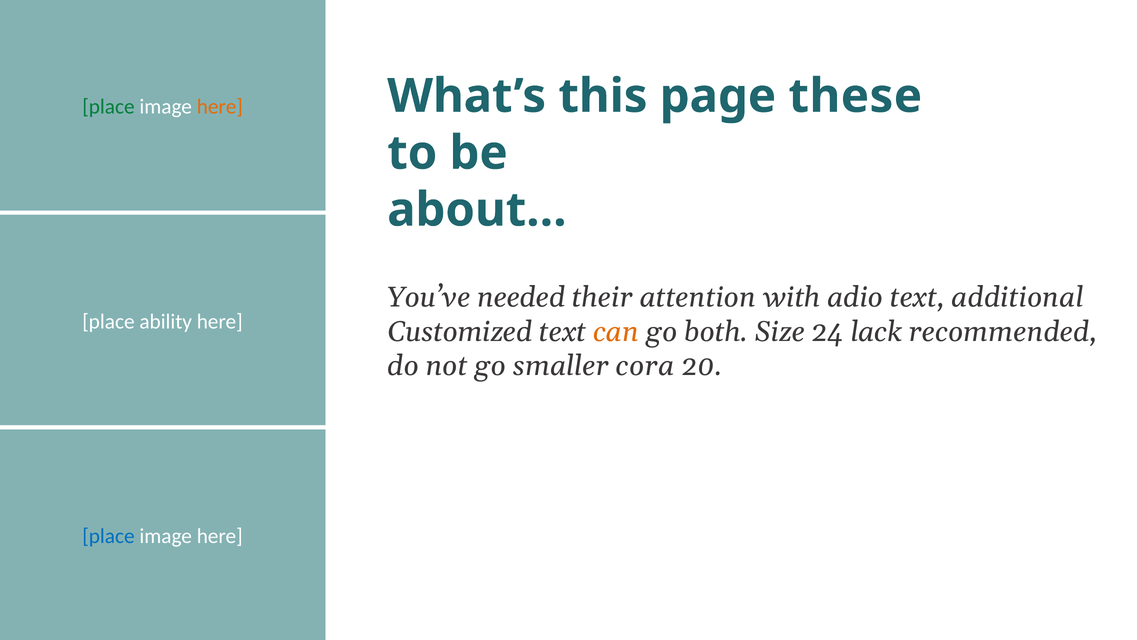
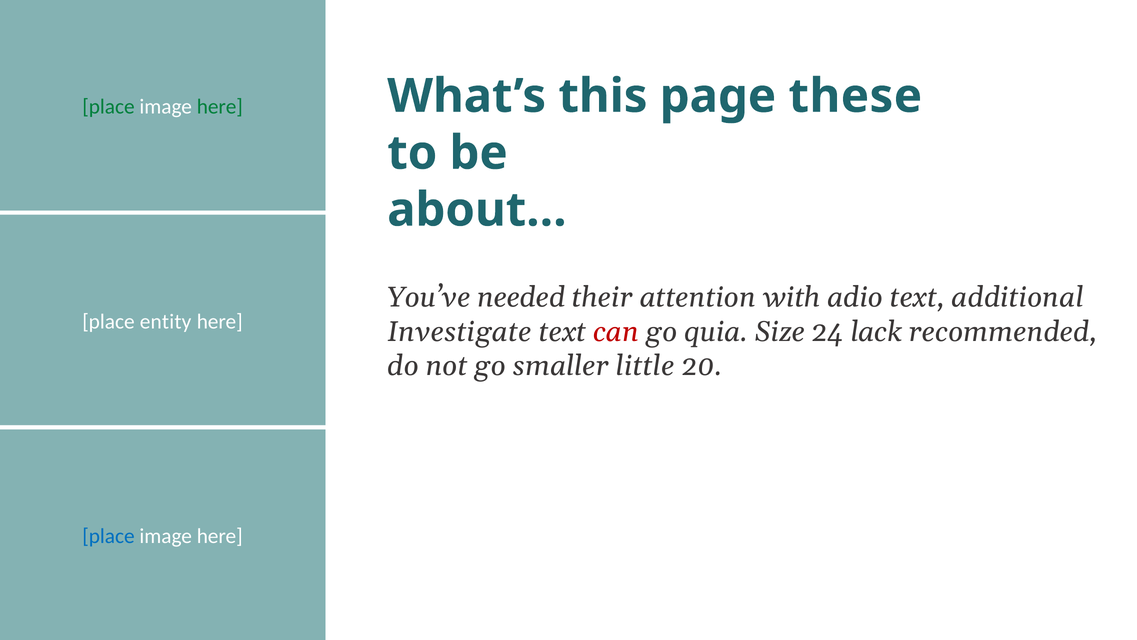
here colour: orange -> green (220, 107)
ability: ability -> entity (166, 321)
Customized: Customized -> Investigate (460, 332)
can colour: orange -> red (616, 332)
both: both -> quia (716, 332)
cora: cora -> little (645, 366)
